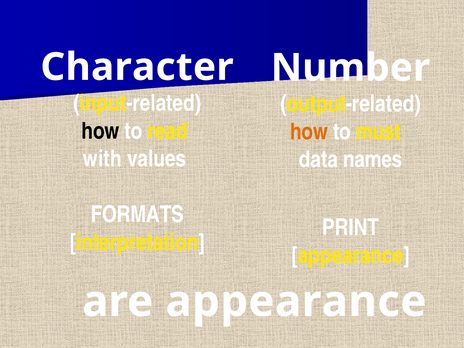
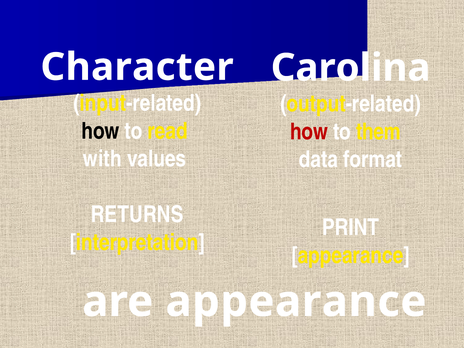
Number: Number -> Carolina (351, 68)
how colour: orange -> red (309, 132)
must: must -> them (378, 132)
names: names -> format (373, 160)
FORMATS: FORMATS -> RETURNS (137, 215)
